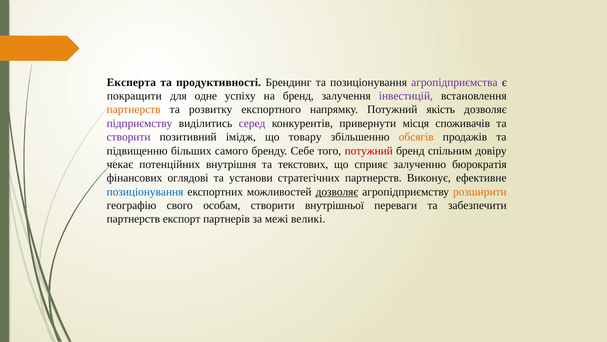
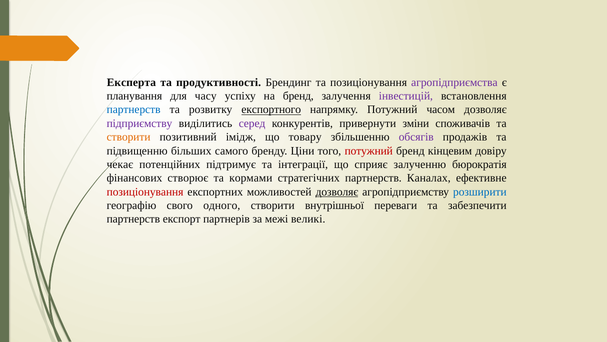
покращити: покращити -> планування (134, 96)
одне: одне -> часу (206, 96)
партнерств colour: orange -> blue (134, 110)
експортного underline: none -> present (271, 110)
якість: якість -> часом (441, 110)
місця: місця -> зміни (416, 123)
створити colour: purple -> orange (129, 137)
обсягів colour: orange -> purple (416, 137)
Себе: Себе -> Ціни (303, 150)
спільним: спільним -> кінцевим (450, 150)
внутрішня: внутрішня -> підтримує (231, 164)
текстових: текстових -> інтеграції (303, 164)
оглядові: оглядові -> створює (188, 178)
установи: установи -> кормами (251, 178)
Виконує: Виконує -> Каналах (429, 178)
позиціонування colour: blue -> red (145, 191)
розширити colour: orange -> blue (480, 191)
особам: особам -> одного (222, 205)
